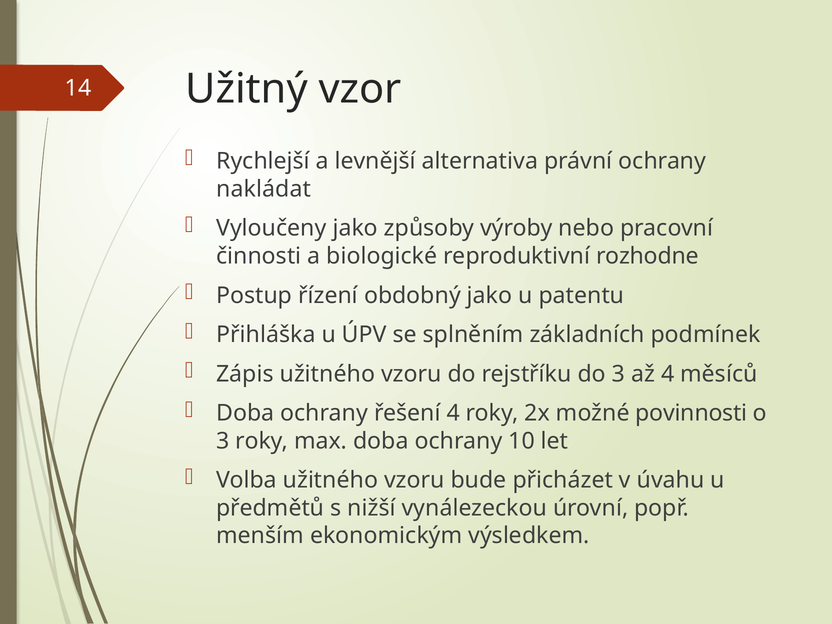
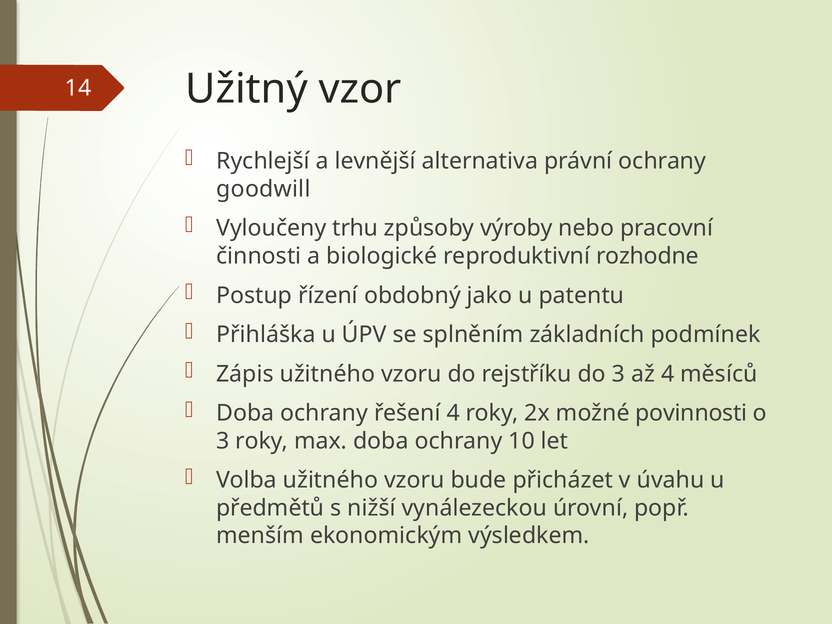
nakládat: nakládat -> goodwill (264, 189)
Vyloučeny jako: jako -> trhu (355, 228)
